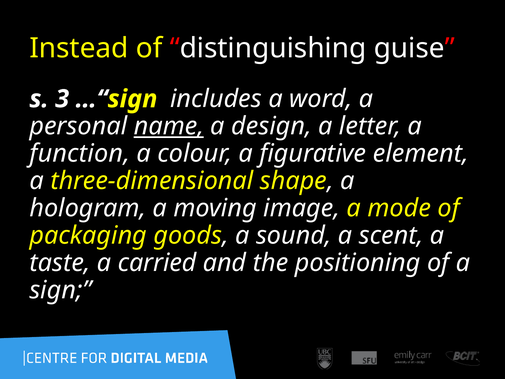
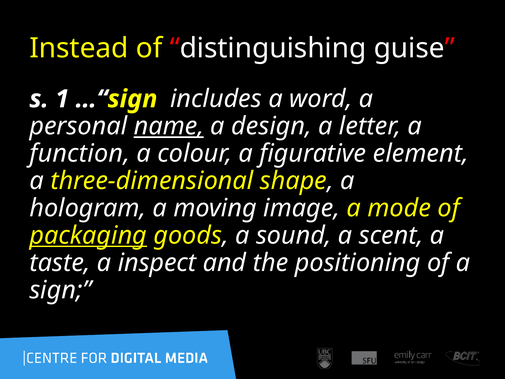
3: 3 -> 1 (62, 99)
packaging underline: none -> present (88, 235)
carried: carried -> inspect (157, 263)
